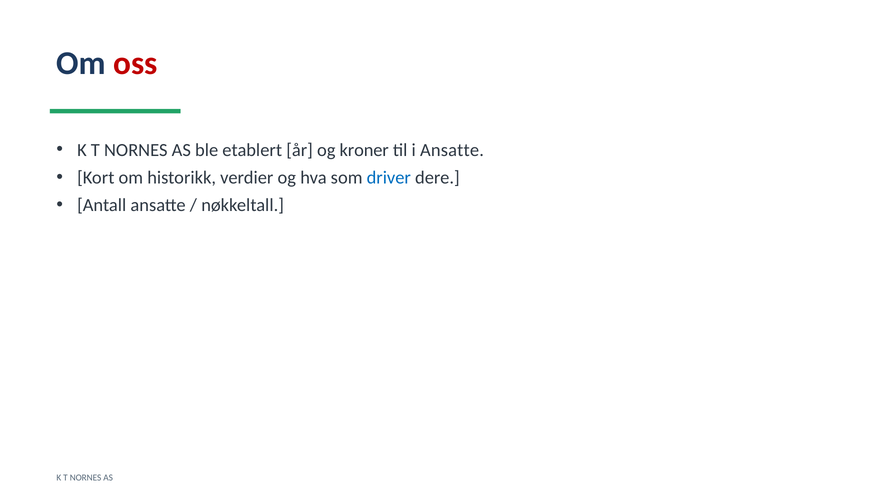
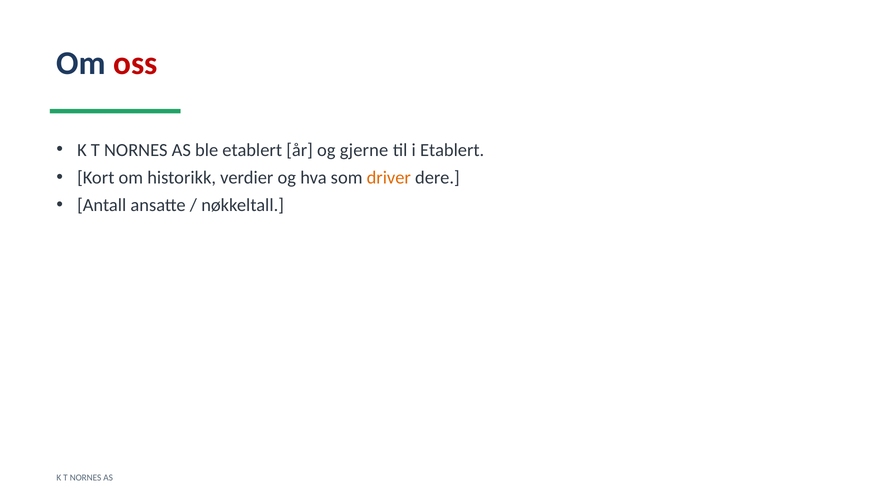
kroner: kroner -> gjerne (364, 150)
i Ansatte: Ansatte -> Etablert (452, 150)
driver colour: blue -> orange (389, 178)
